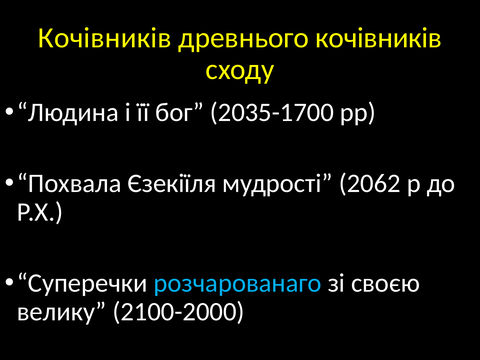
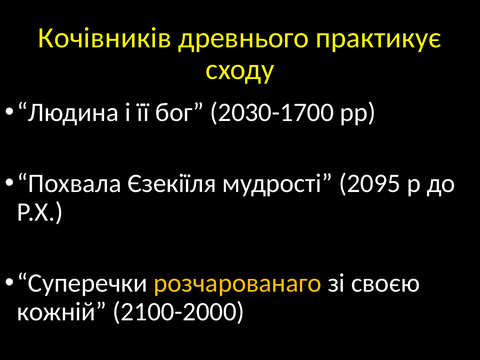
древнього кочівників: кочівників -> практикує (378, 38)
2035-1700: 2035-1700 -> 2030-1700 (272, 112)
2062: 2062 -> 2095 (370, 183)
розчарованаго colour: light blue -> yellow (238, 283)
велику: велику -> кожній (62, 312)
